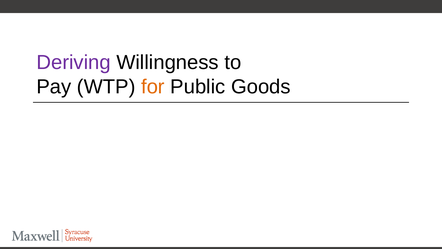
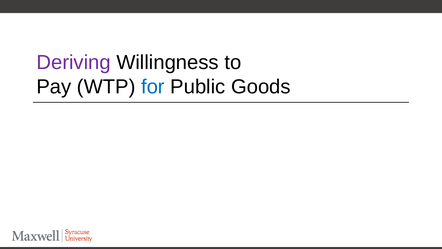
for colour: orange -> blue (153, 87)
